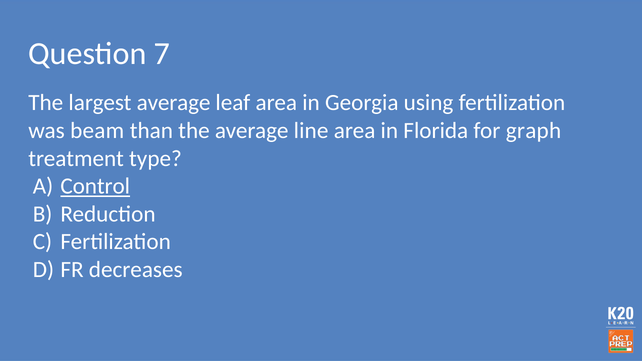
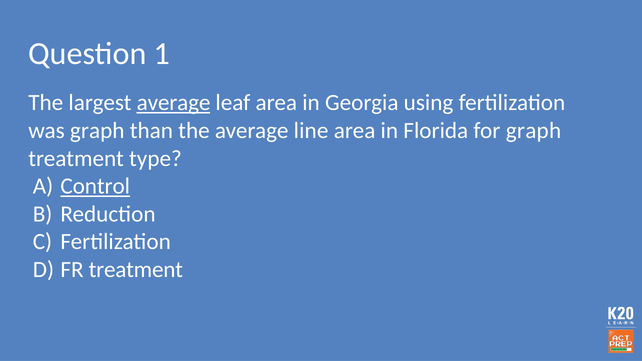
7: 7 -> 1 (162, 54)
average underline: none -> present (174, 103)
was beam: beam -> graph (97, 131)
FR decreases: decreases -> treatment (136, 270)
